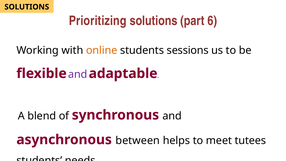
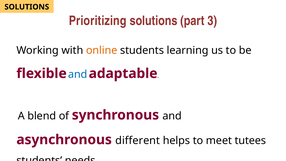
6: 6 -> 3 (212, 21)
sessions: sessions -> learning (188, 50)
and colour: purple -> blue (78, 74)
between: between -> different (138, 141)
